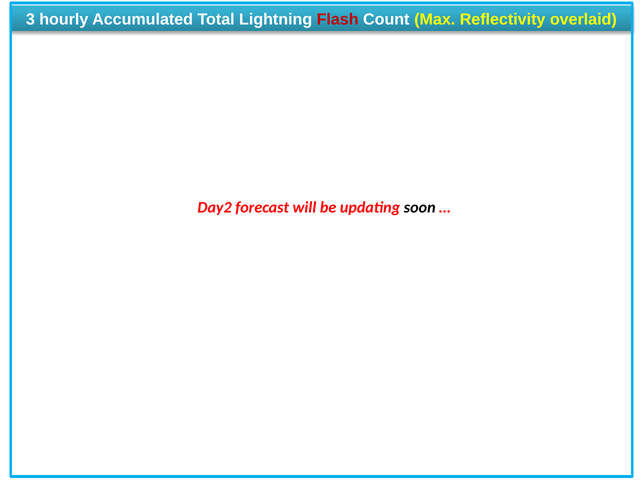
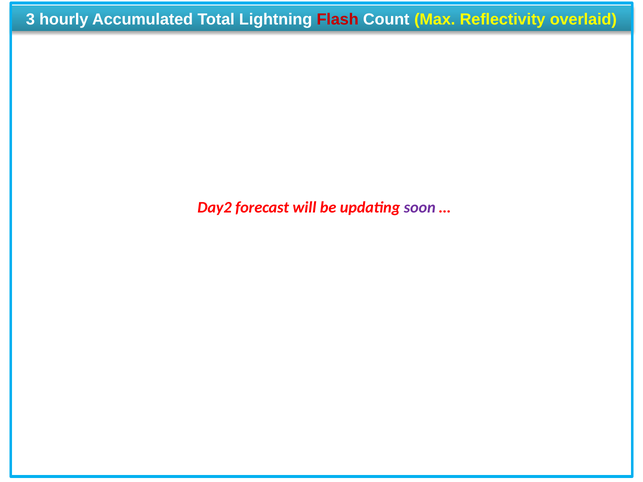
soon colour: black -> purple (420, 208)
